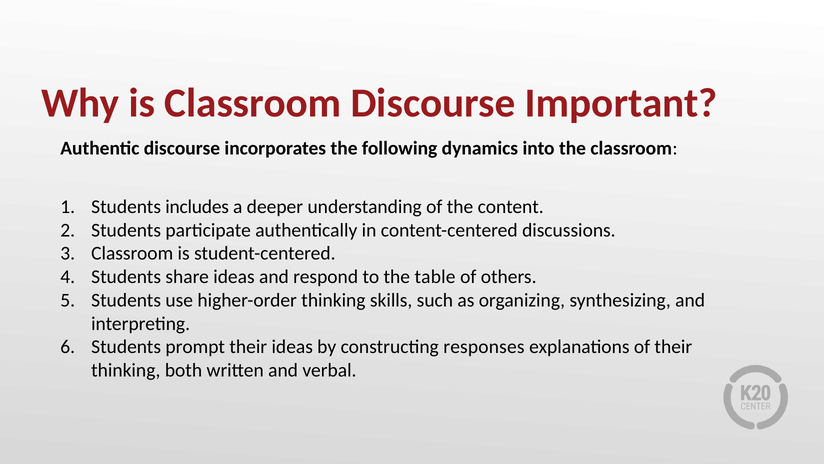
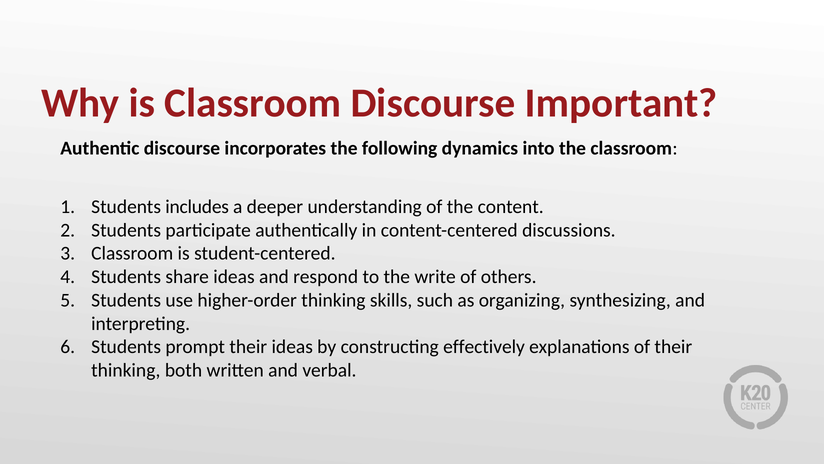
table: table -> write (435, 277)
responses: responses -> effectively (484, 347)
